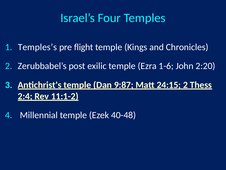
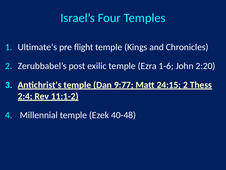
Temples’s: Temples’s -> Ultimate’s (37, 47)
9:87: 9:87 -> 9:77 (124, 85)
